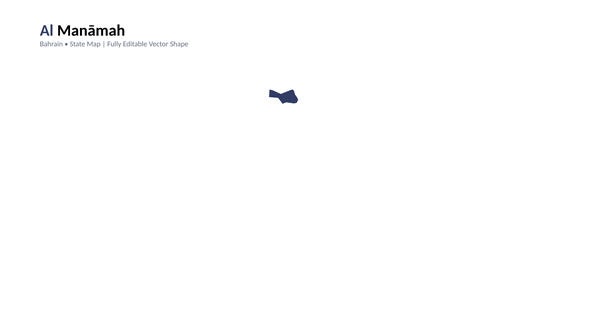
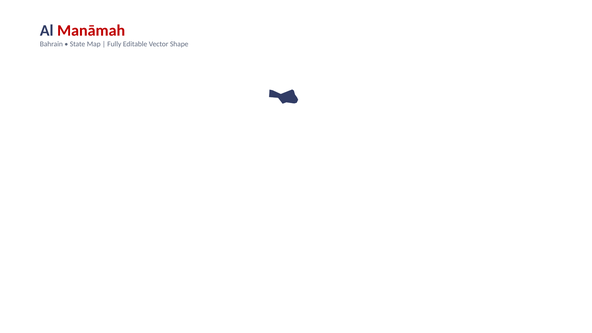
Manāmah colour: black -> red (91, 31)
